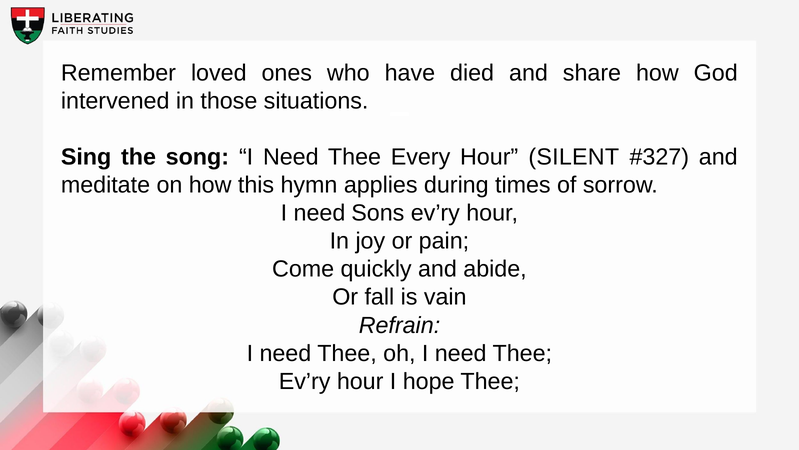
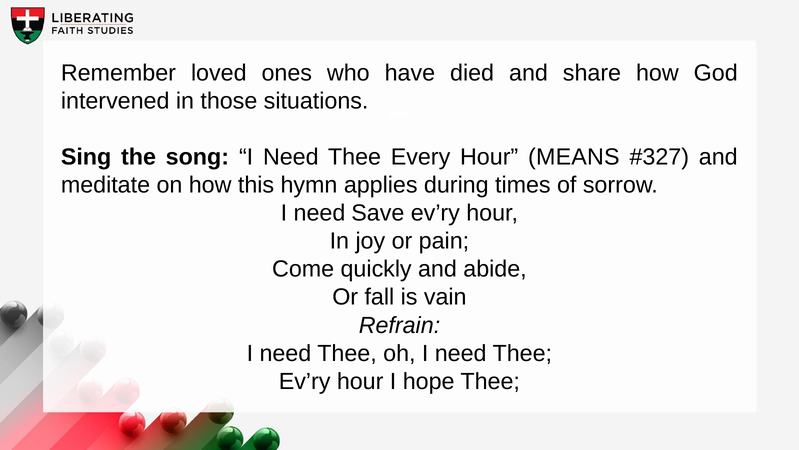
SILENT: SILENT -> MEANS (574, 157)
Sons: Sons -> Save (378, 213)
